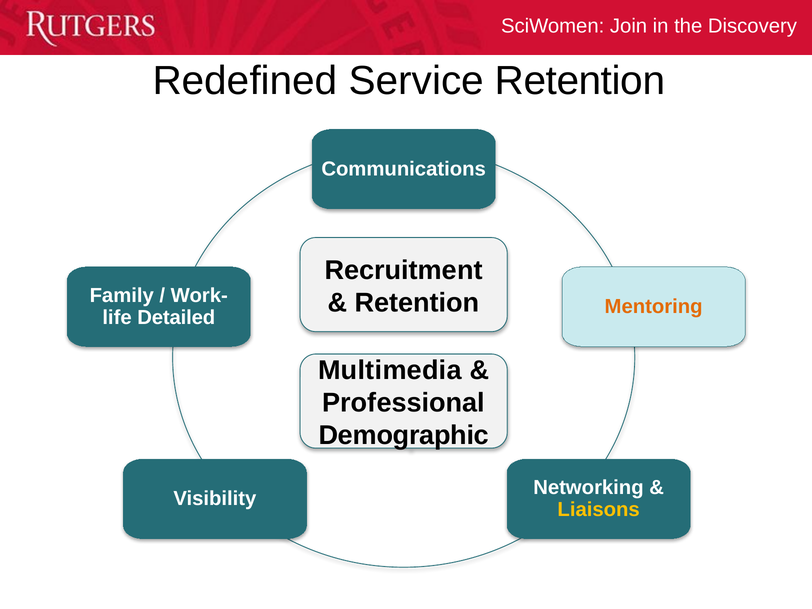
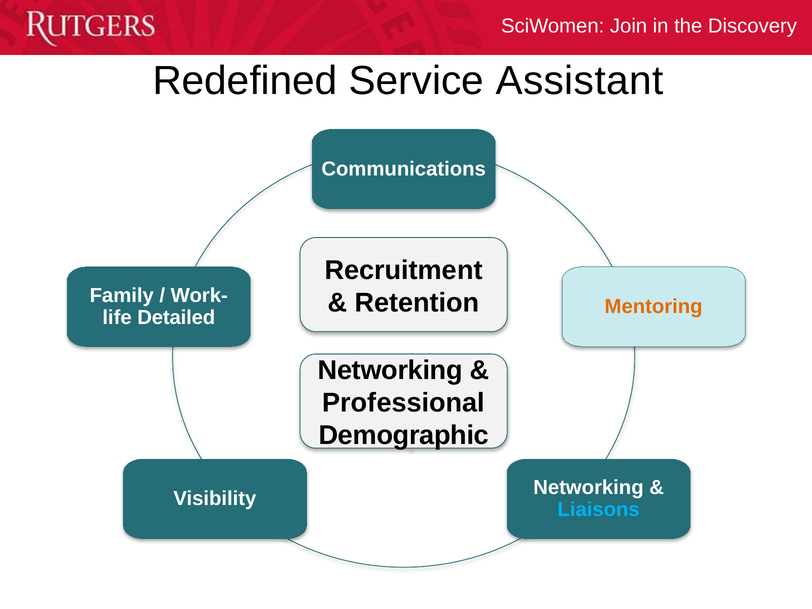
Service Retention: Retention -> Assistant (580, 81)
Multimedia: Multimedia -> Networking (390, 370)
Liaisons colour: yellow -> light blue (599, 510)
